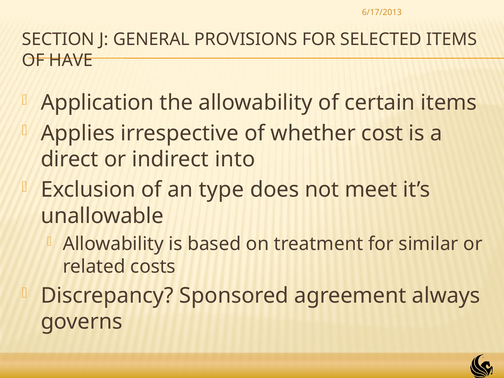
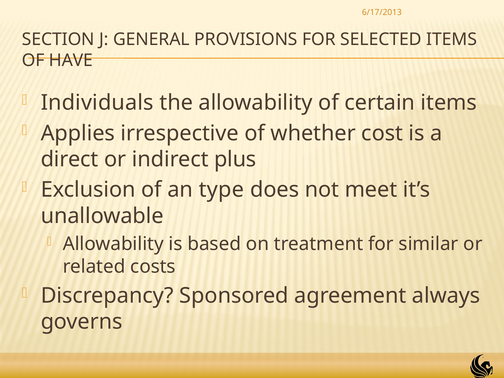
Application: Application -> Individuals (97, 103)
into: into -> plus (235, 159)
